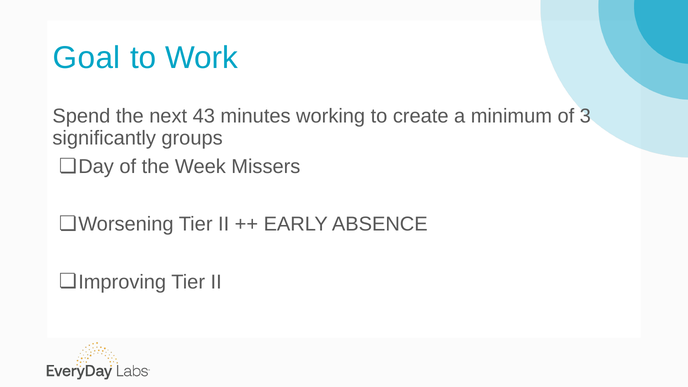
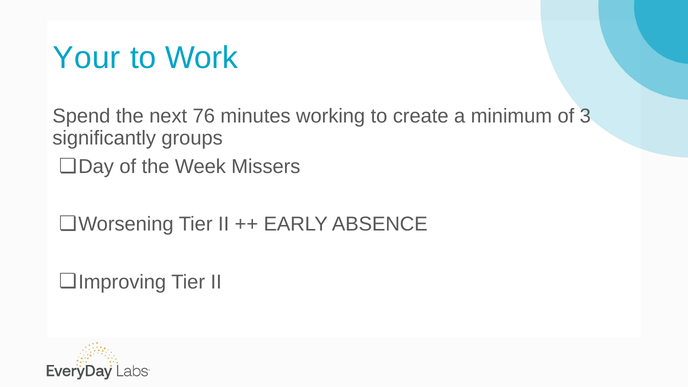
Goal: Goal -> Your (87, 58)
43: 43 -> 76 (204, 116)
